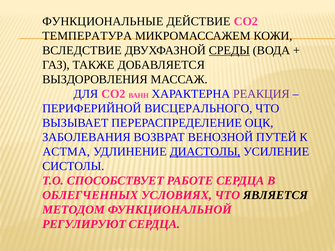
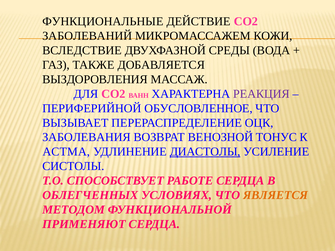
ТЕМПЕРАТУРА: ТЕМПЕРАТУРА -> ЗАБОЛЕВАНИЙ (87, 36)
СРЕДЫ underline: present -> none (229, 50)
ВИСЦЕРАЛЬНОГО: ВИСЦЕРАЛЬНОГО -> ОБУСЛОВЛЕННОЕ (198, 108)
ПУТЕЙ: ПУТЕЙ -> ТОНУС (276, 137)
ЯВЛЯЕТСЯ colour: black -> orange (276, 195)
РЕГУЛИРУЮТ: РЕГУЛИРУЮТ -> ПРИМЕНЯЮТ (84, 224)
